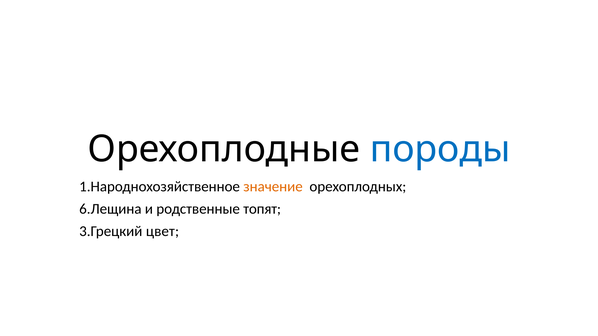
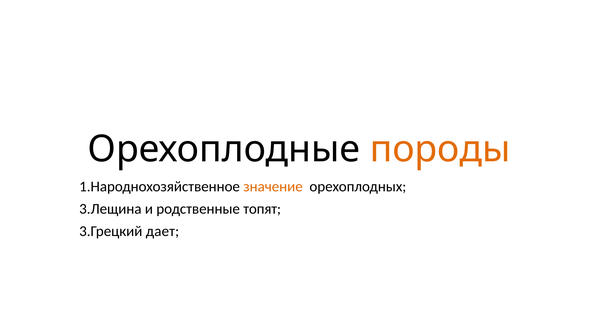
породы colour: blue -> orange (440, 149)
6.Лещина: 6.Лещина -> 3.Лещина (110, 209)
цвет: цвет -> дает (162, 232)
